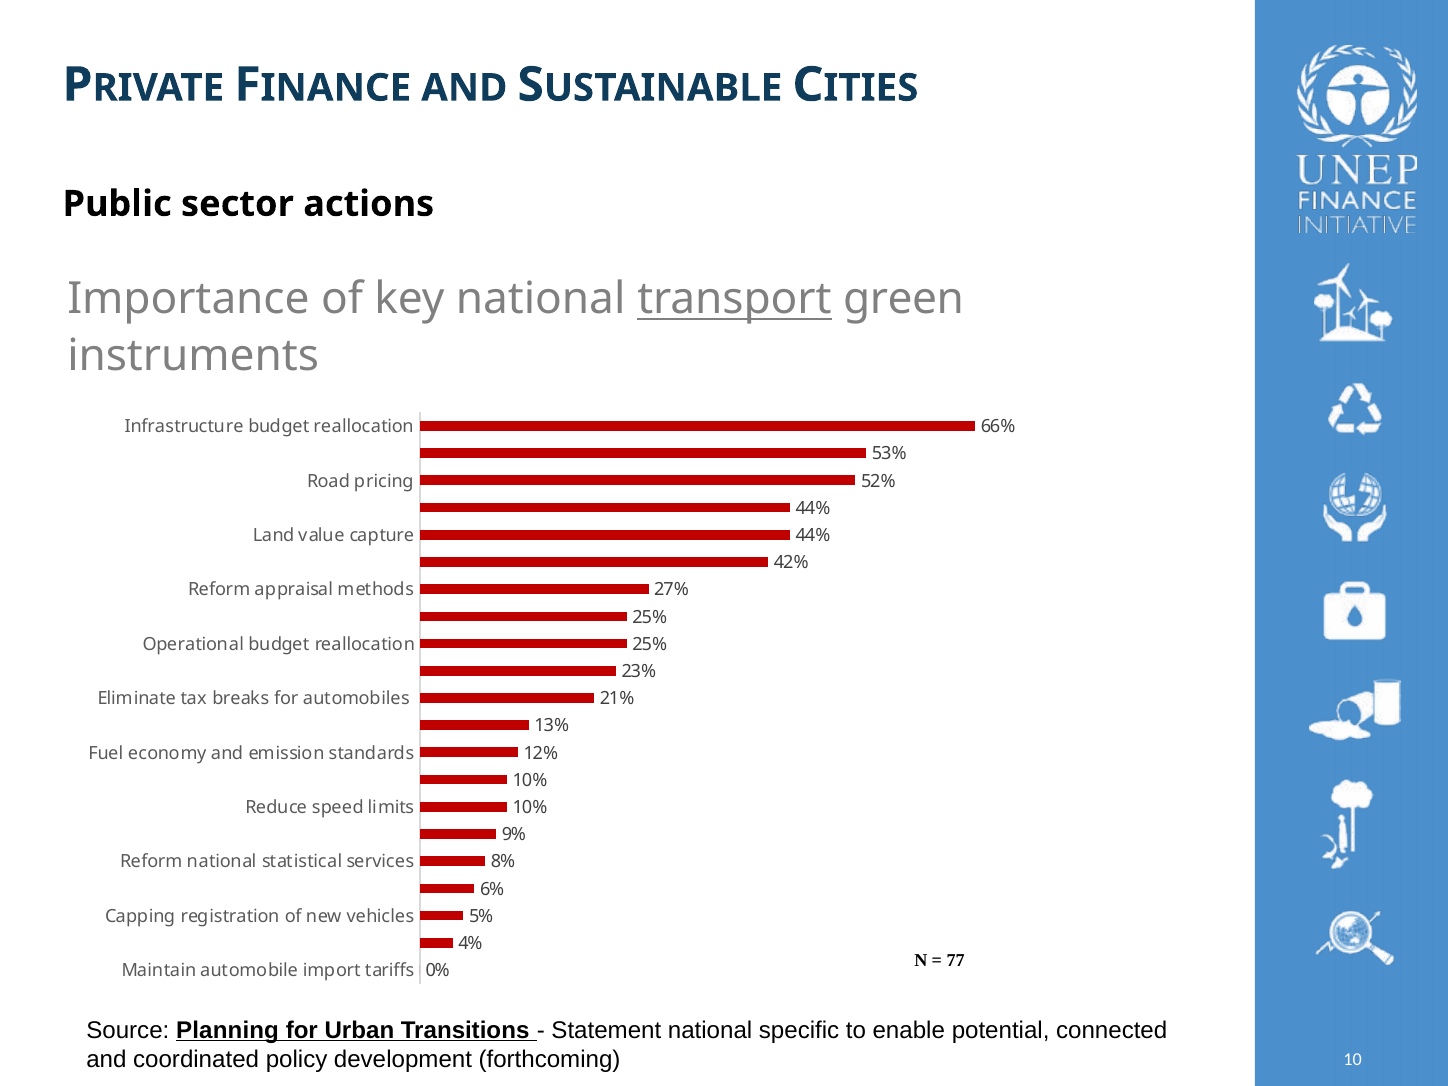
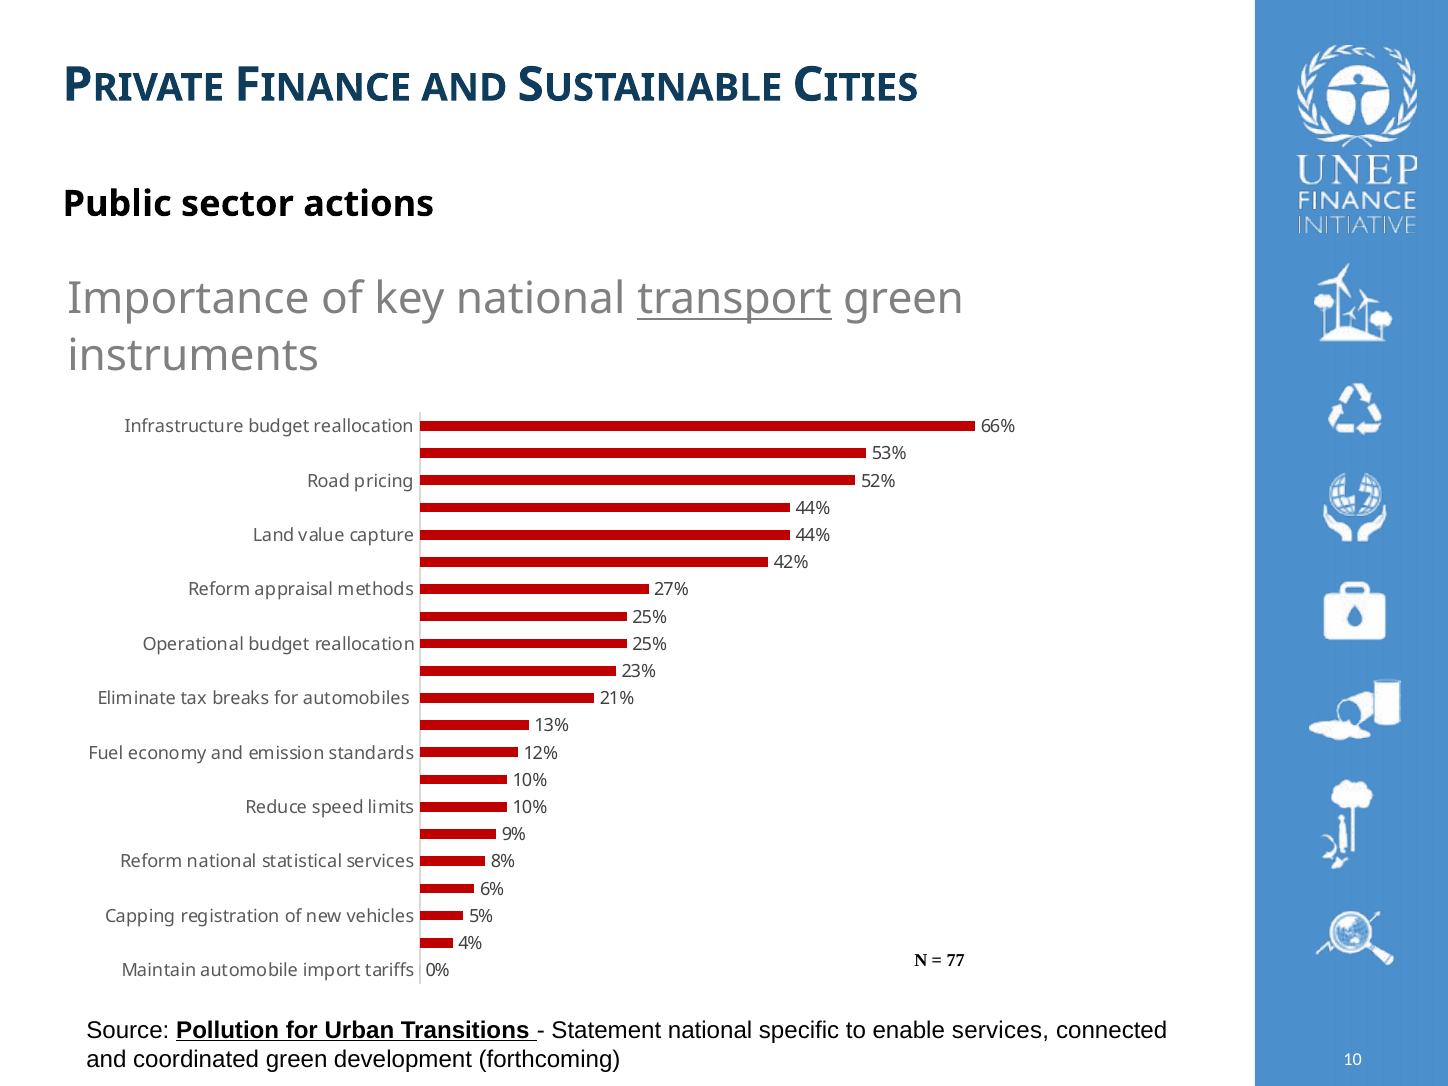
Planning: Planning -> Pollution (228, 1030)
enable potential: potential -> services (1000, 1030)
coordinated policy: policy -> green (297, 1059)
